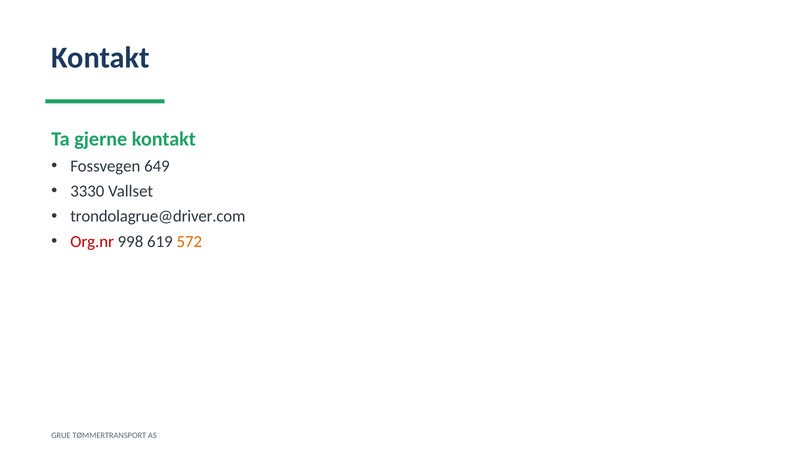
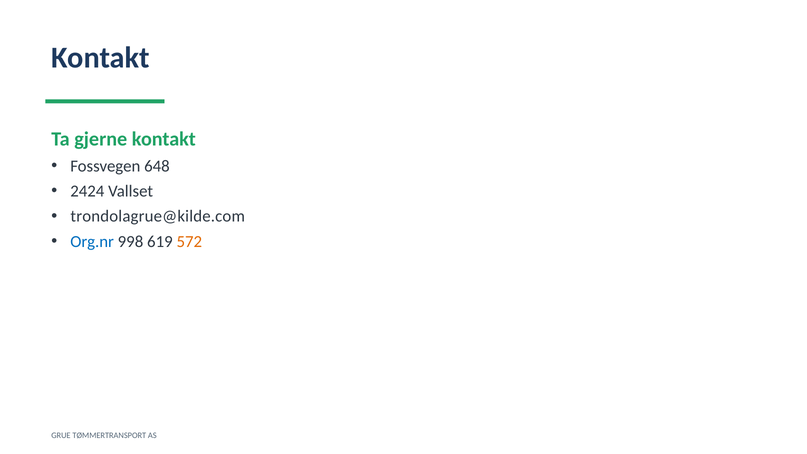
649: 649 -> 648 (157, 166)
3330: 3330 -> 2424 (87, 191)
trondolagrue@driver.com: trondolagrue@driver.com -> trondolagrue@kilde.com (158, 216)
Org.nr colour: red -> blue (92, 242)
